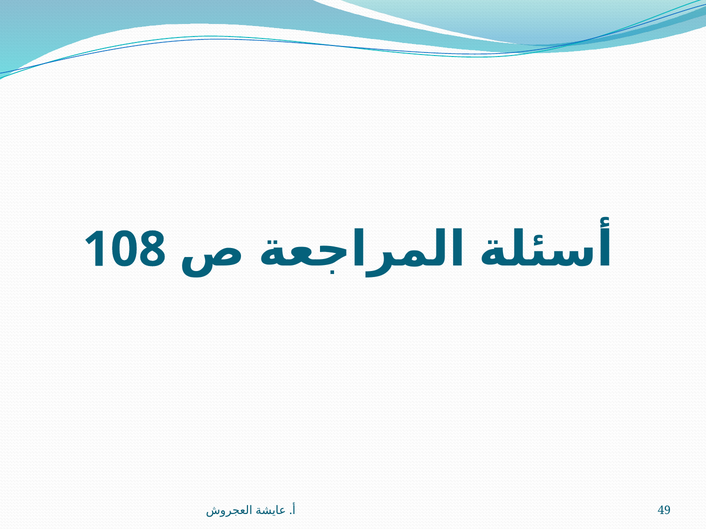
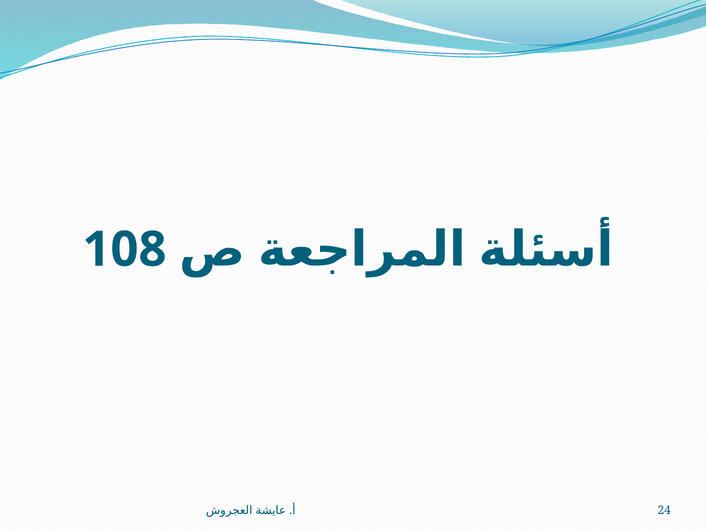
49: 49 -> 24 (664, 511)
